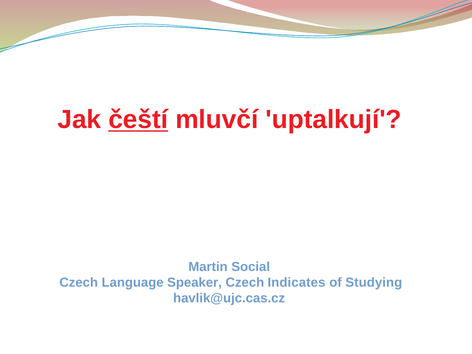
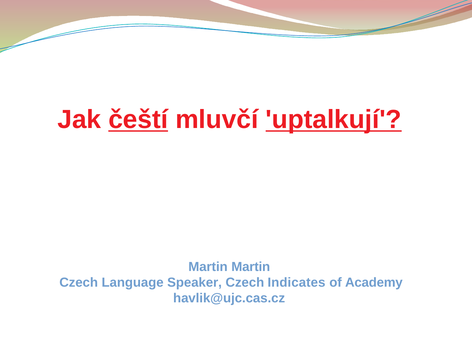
uptalkují underline: none -> present (334, 120)
Martin Social: Social -> Martin (251, 267)
Studying: Studying -> Academy (374, 283)
